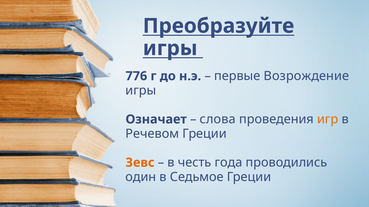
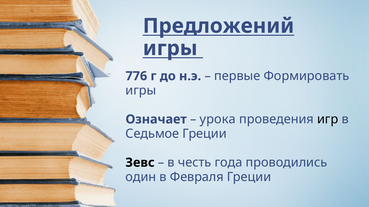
Преобразуйте: Преобразуйте -> Предложений (219, 26)
Возрождение: Возрождение -> Формировать (306, 76)
слова: слова -> урока (218, 120)
игр colour: orange -> black (328, 120)
Речевом: Речевом -> Седьмое (152, 134)
Зевс colour: orange -> black (140, 163)
Седьмое: Седьмое -> Февраля (197, 178)
